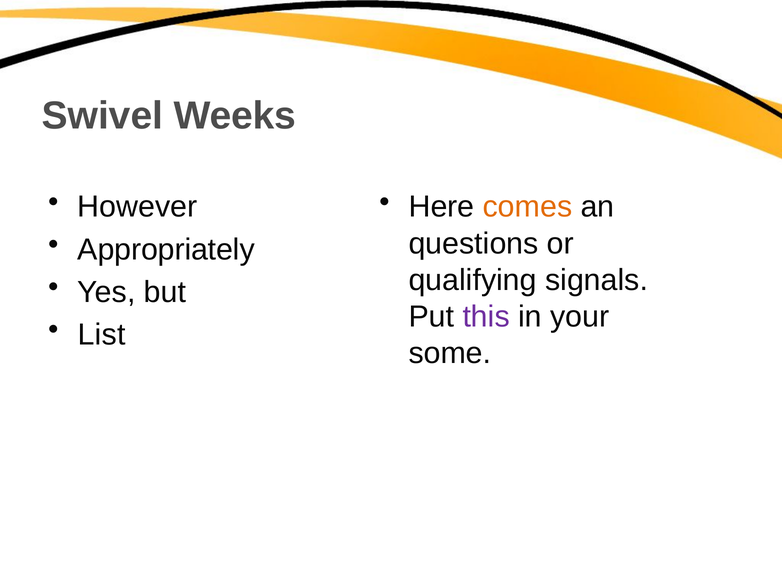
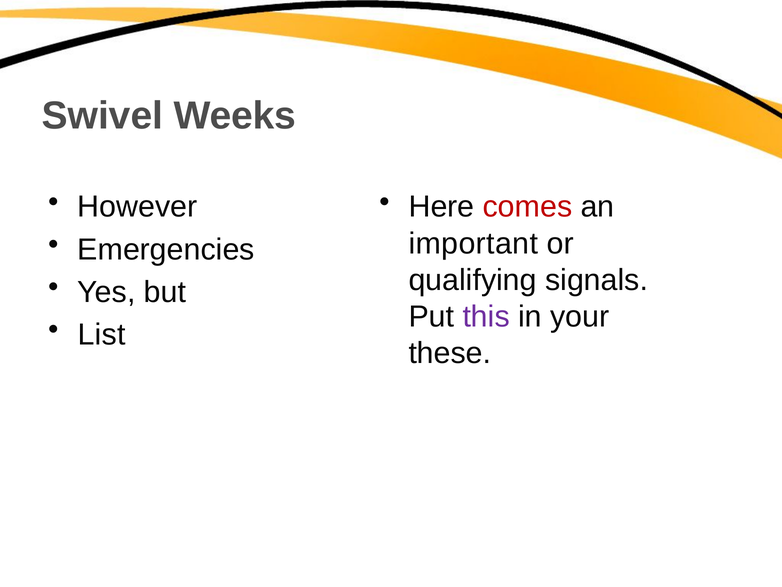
comes colour: orange -> red (527, 207)
questions: questions -> important (473, 243)
Appropriately: Appropriately -> Emergencies (166, 249)
some: some -> these (450, 353)
